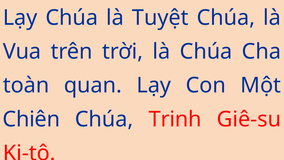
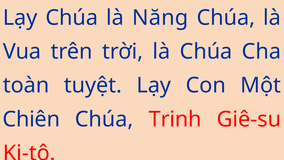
Tuyệt: Tuyệt -> Năng (160, 18)
quan: quan -> tuyệt (93, 85)
